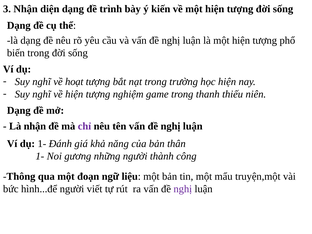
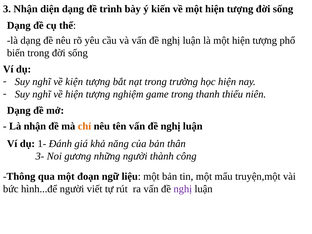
hoạt: hoạt -> kiện (74, 82)
chỉ colour: purple -> orange (84, 126)
1-: 1- -> 3- (40, 156)
